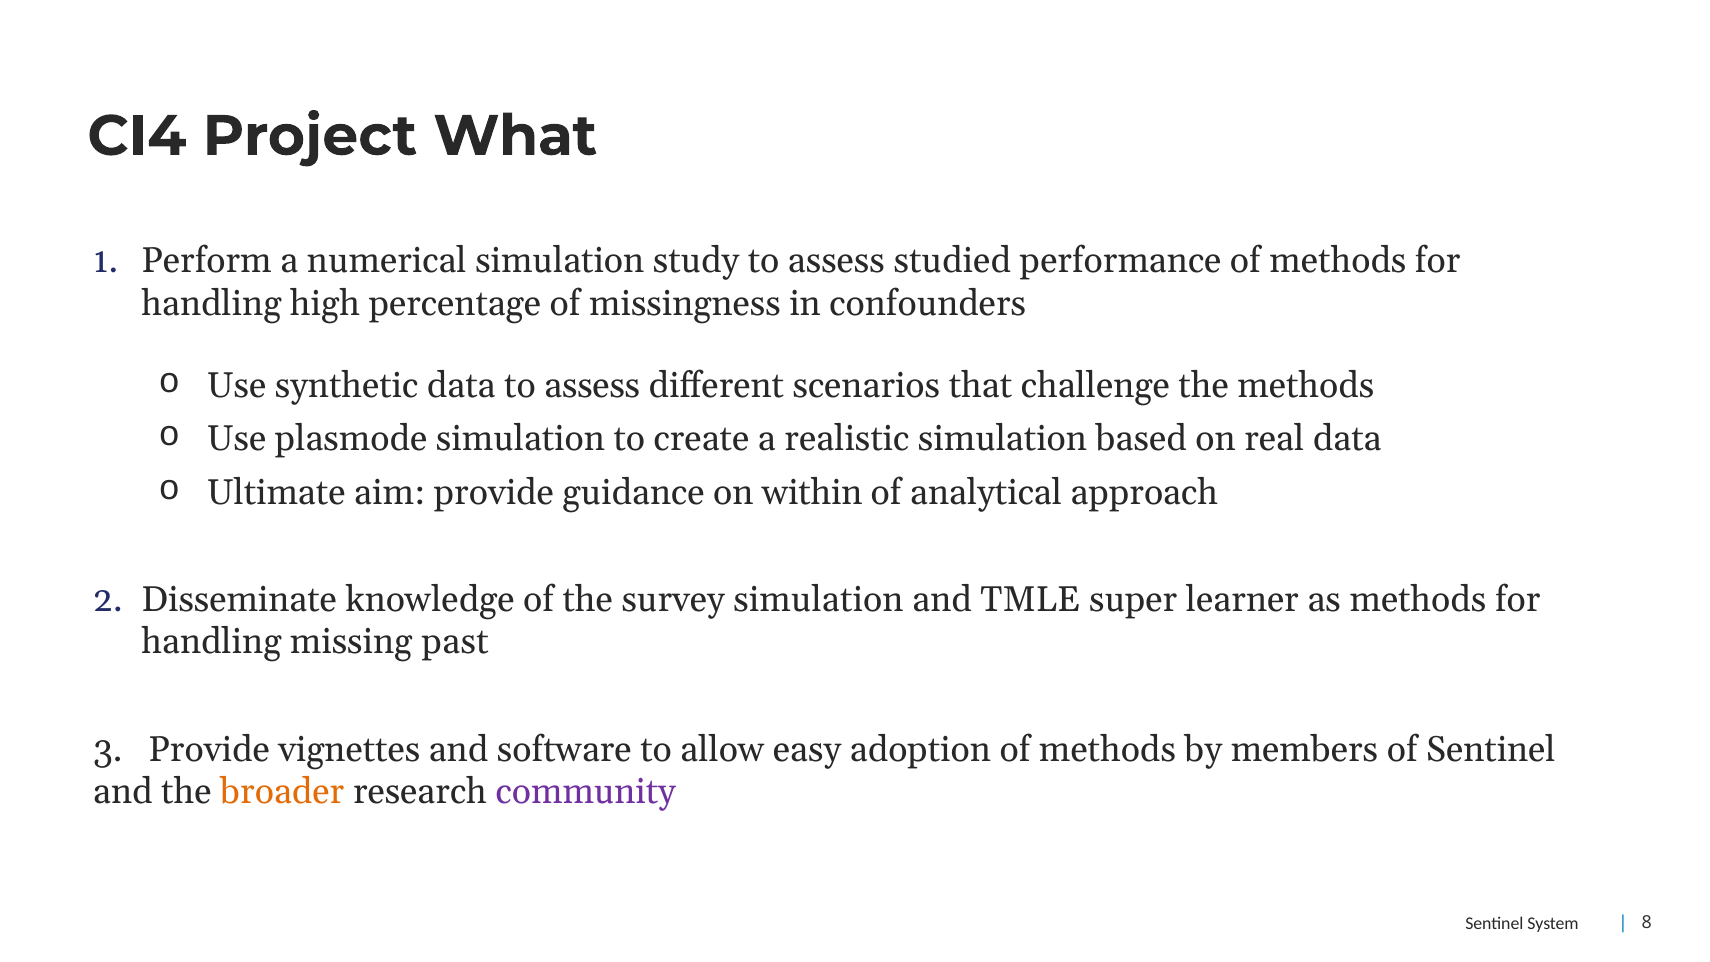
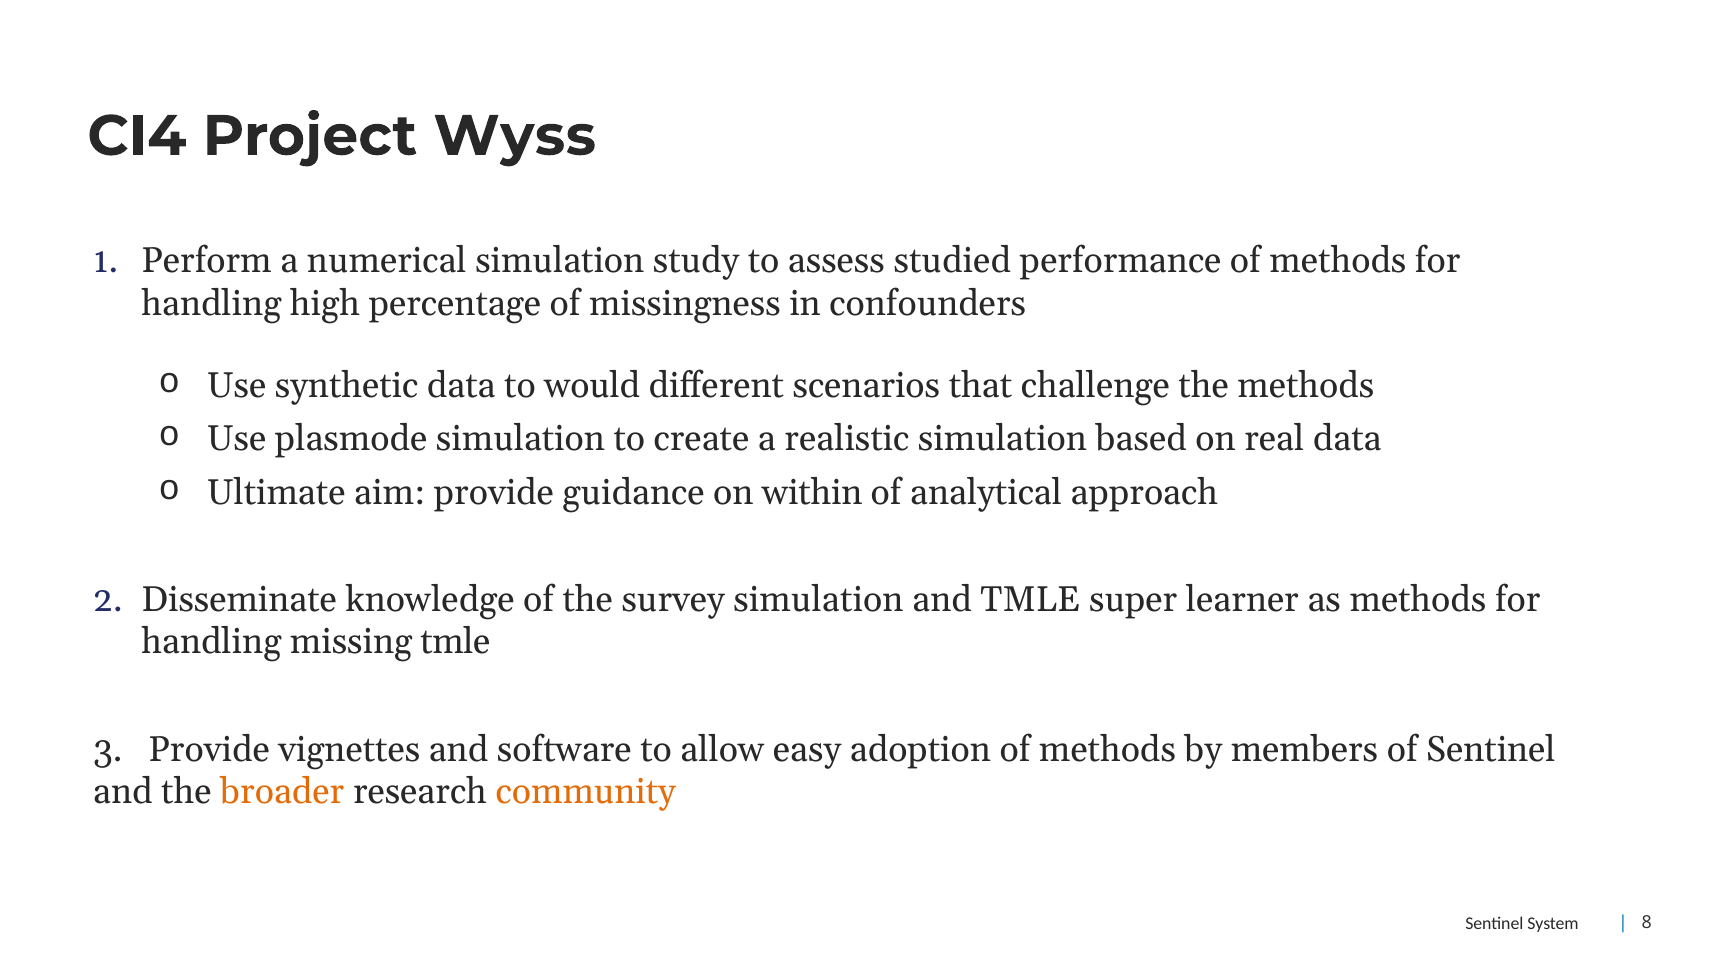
What: What -> Wyss (515, 136)
data to assess: assess -> would (592, 385)
missing past: past -> tmle (455, 642)
community colour: purple -> orange (586, 792)
